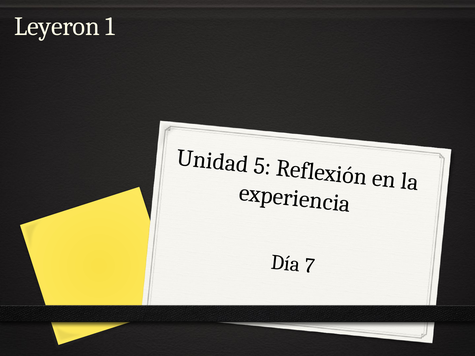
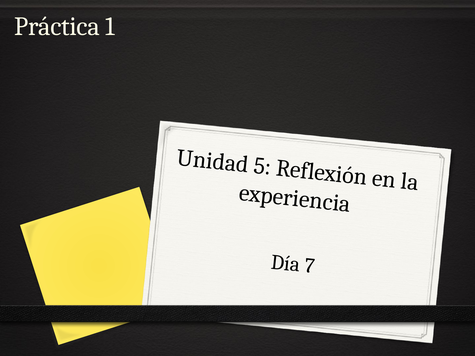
Leyeron: Leyeron -> Práctica (57, 26)
